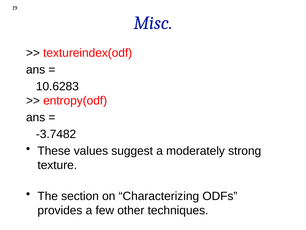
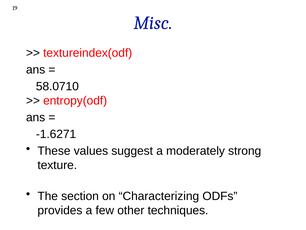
10.6283: 10.6283 -> 58.0710 (57, 86)
-3.7482: -3.7482 -> -1.6271 (56, 134)
